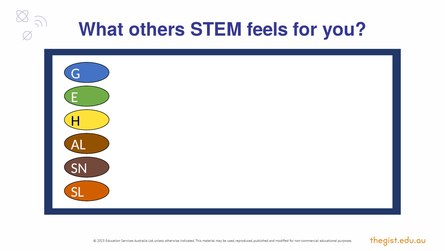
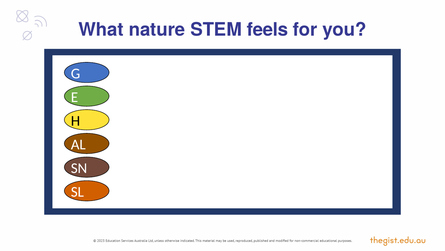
others: others -> nature (157, 30)
